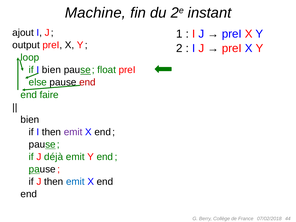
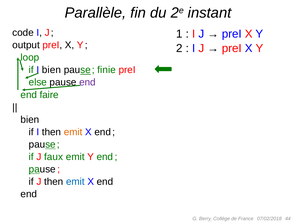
Machine: Machine -> Parallèle (95, 13)
ajout: ajout -> code (23, 33)
float: float -> finie (107, 70)
end colour: red -> purple (87, 82)
emit colour: purple -> orange (73, 132)
déjà: déjà -> faux (54, 157)
